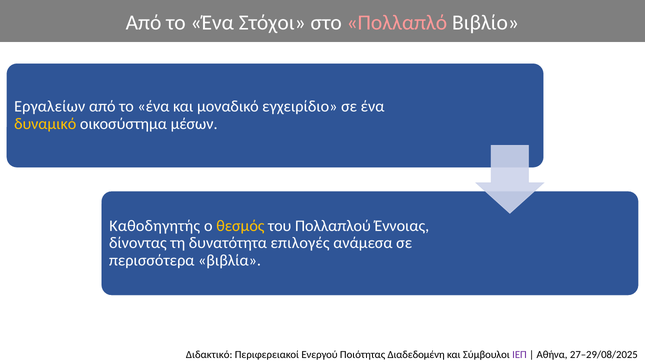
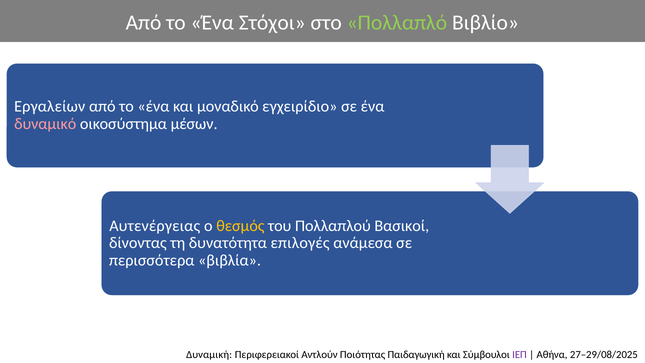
Πολλαπλό colour: pink -> light green (397, 22)
δυναμικό colour: yellow -> pink (45, 124)
Καθοδηγητής: Καθοδηγητής -> Αυτενέργειας (155, 226)
Έννοιας: Έννοιας -> Βασικοί (402, 226)
Διδακτικό: Διδακτικό -> Δυναμική (209, 355)
Ενεργού: Ενεργού -> Αντλούν (319, 355)
Διαδεδομένη: Διαδεδομένη -> Παιδαγωγική (416, 355)
